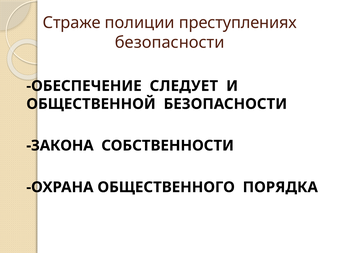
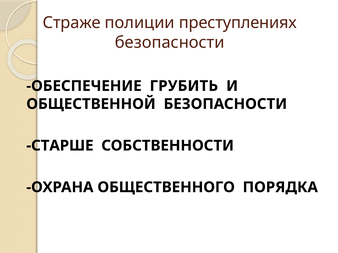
СЛЕДУЕТ: СЛЕДУЕТ -> ГРУБИТЬ (184, 86)
ЗАКОНА: ЗАКОНА -> СТАРШЕ (60, 146)
